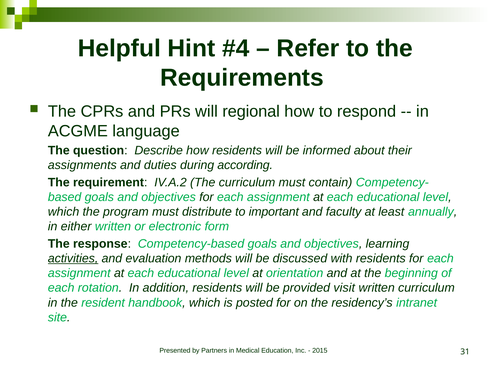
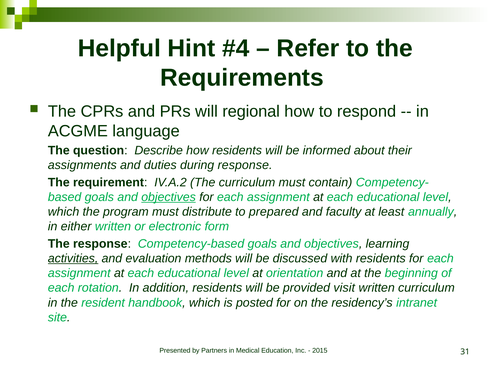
during according: according -> response (245, 165)
objectives underline: none -> present (169, 197)
important: important -> prepared (274, 212)
